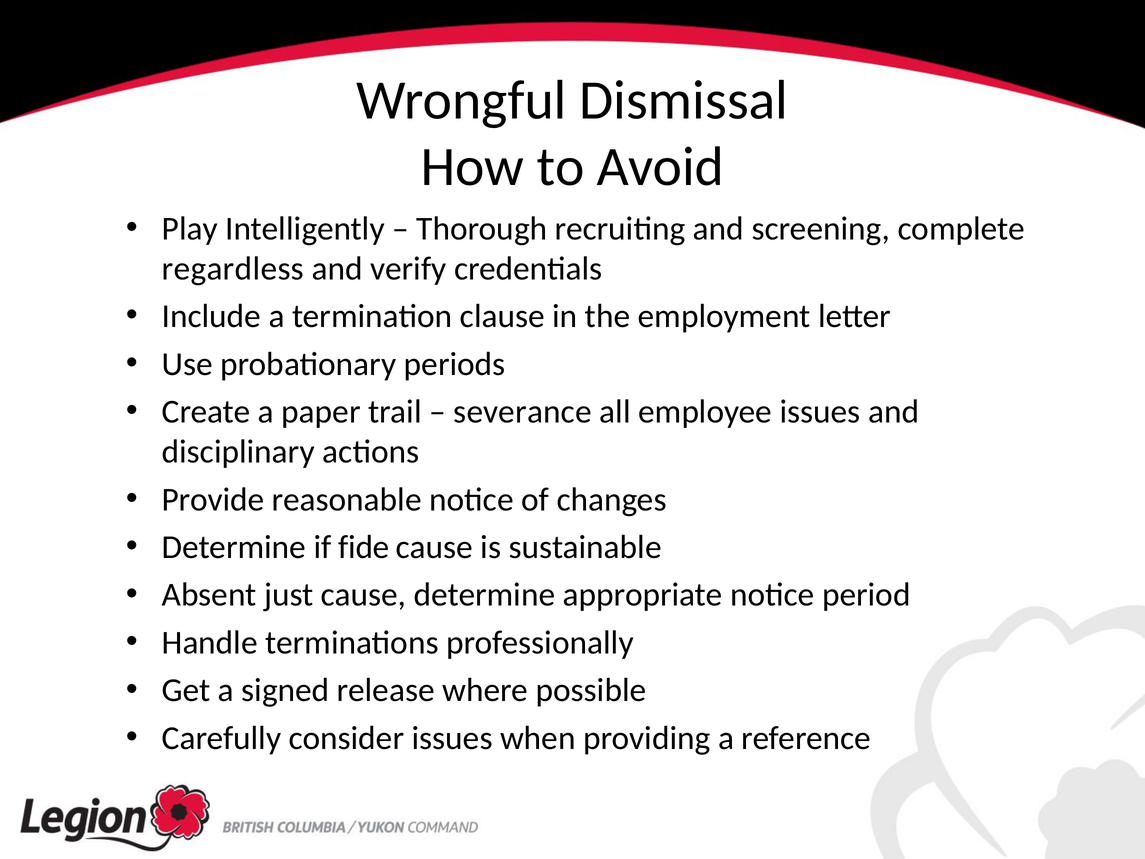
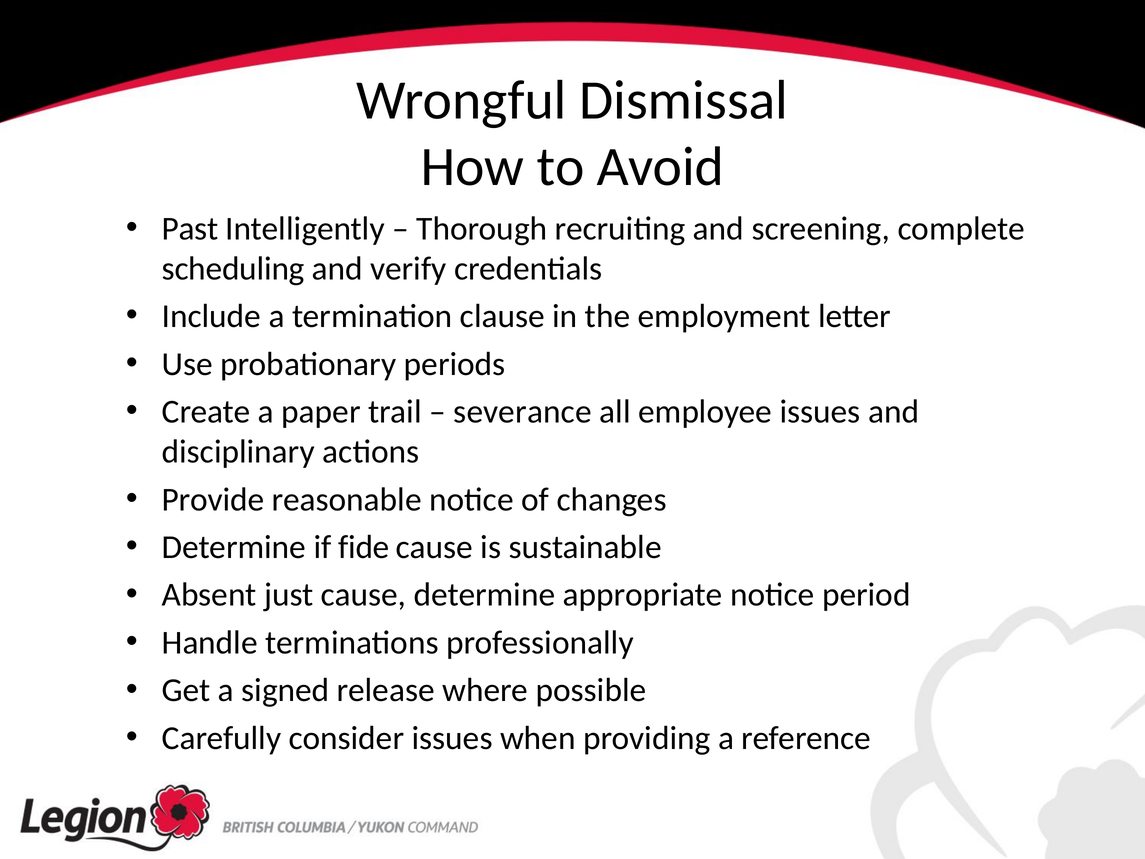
Play: Play -> Past (190, 228)
regardless: regardless -> scheduling (233, 269)
